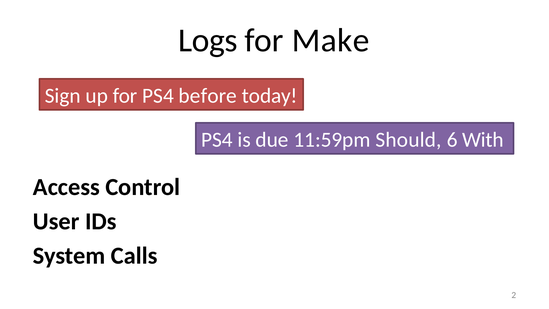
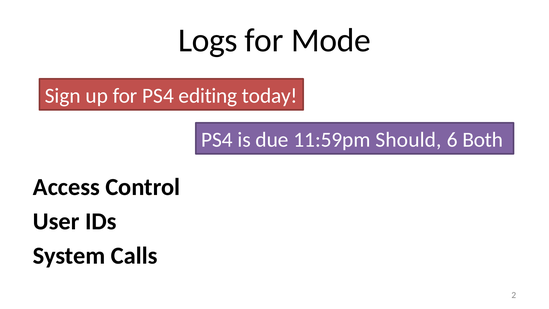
Make: Make -> Mode (331, 40)
before: before -> editing (208, 96)
With: With -> Both (483, 140)
